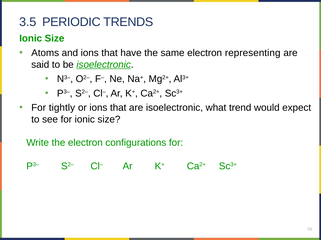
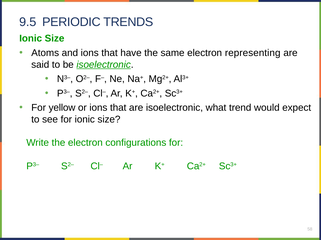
3.5: 3.5 -> 9.5 (28, 22)
tightly: tightly -> yellow (62, 108)
